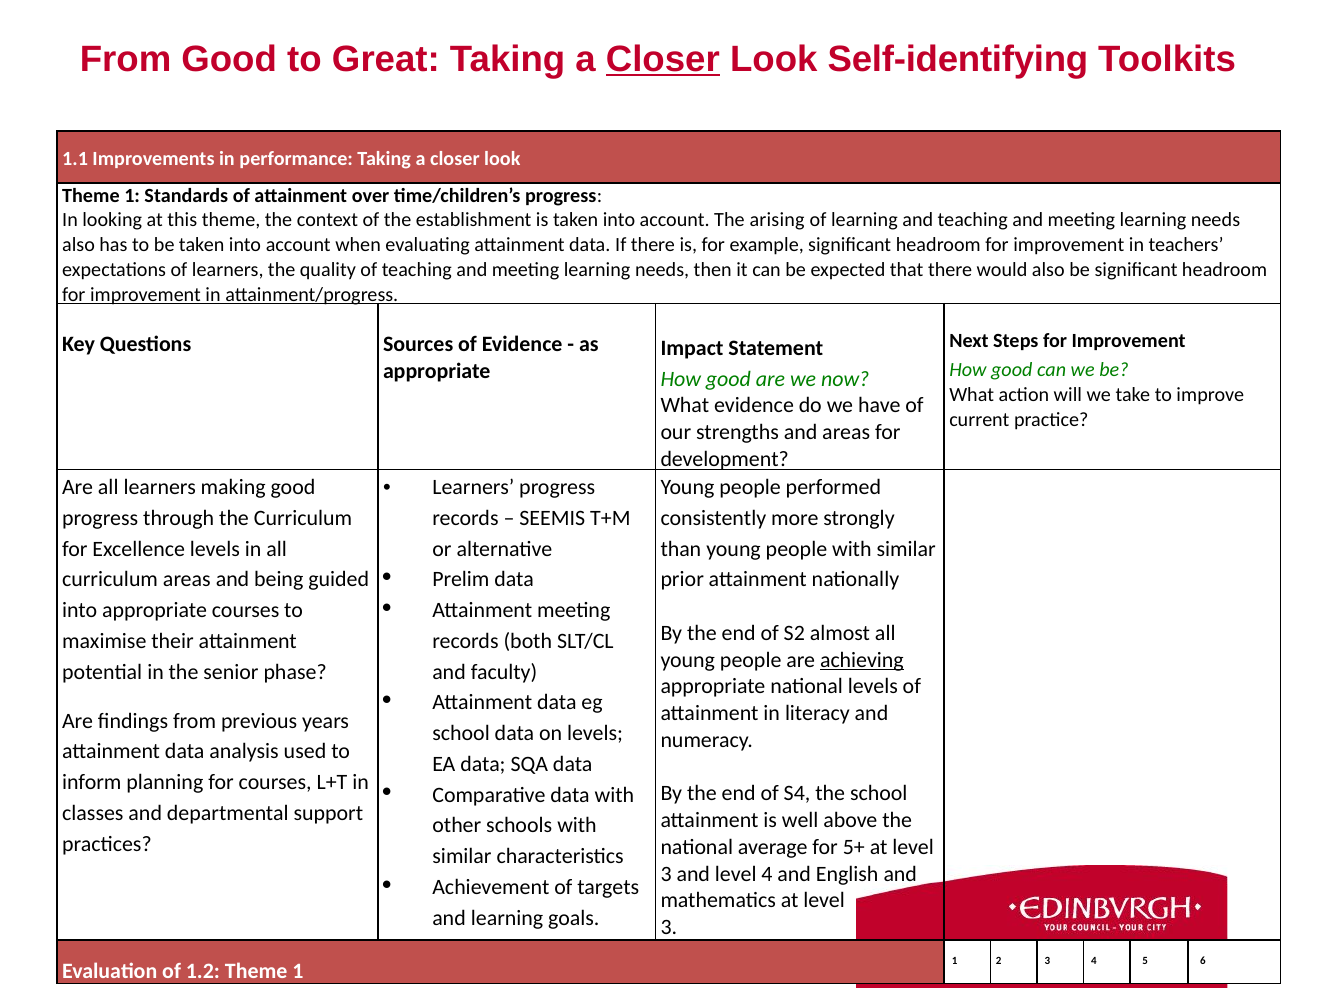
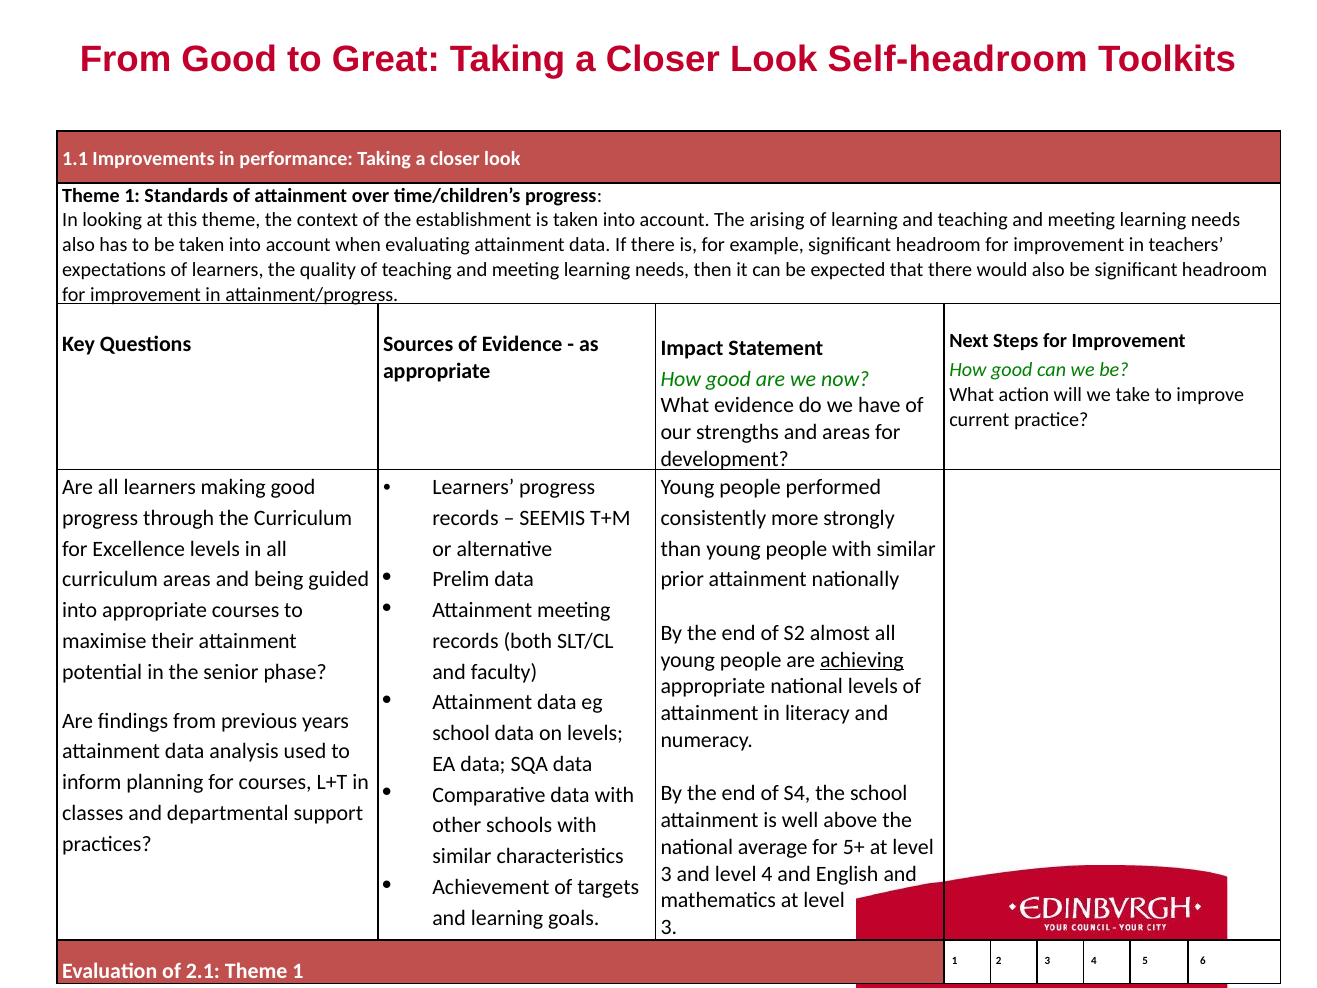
Closer underline: present -> none (663, 60)
Self-identifying: Self-identifying -> Self-headroom (958, 60)
1.2: 1.2 -> 2.1 (203, 971)
